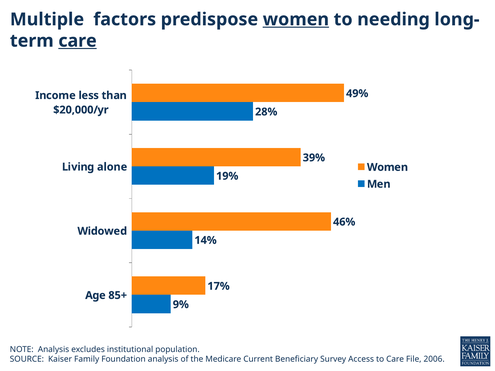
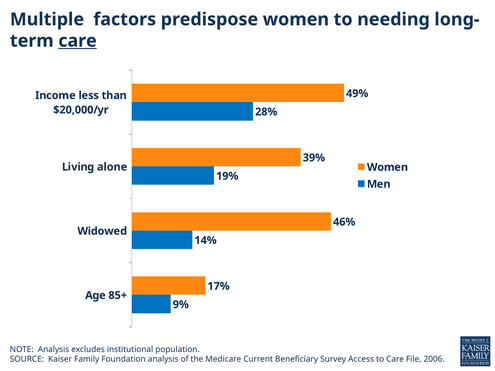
women underline: present -> none (296, 19)
